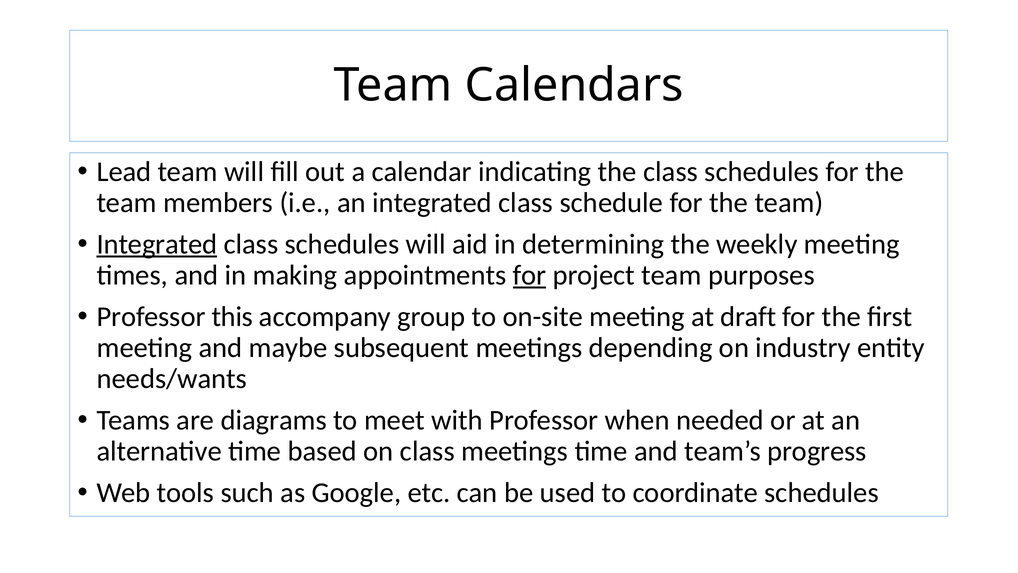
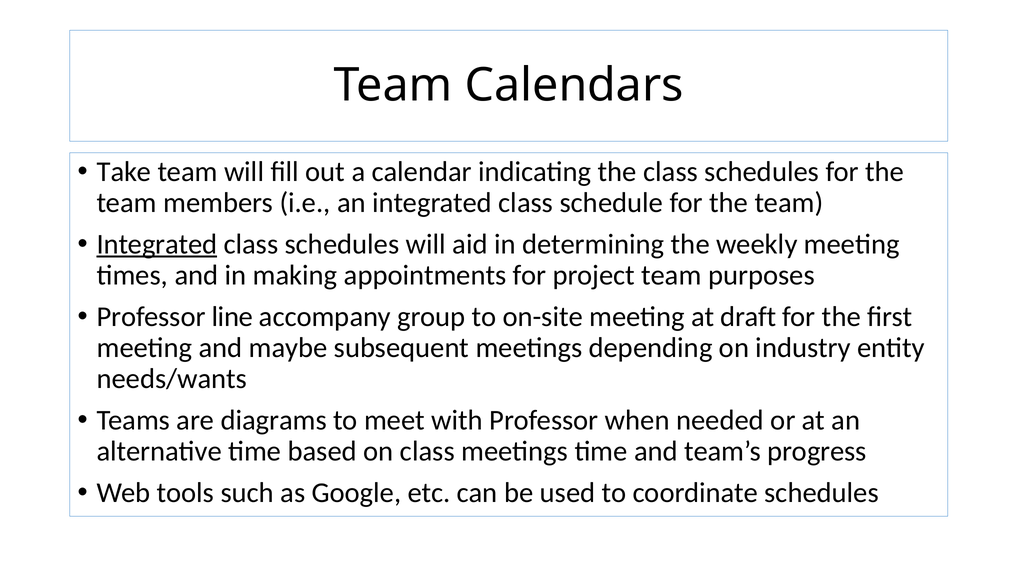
Lead: Lead -> Take (124, 172)
for underline: present -> none (530, 275)
this: this -> line (232, 317)
